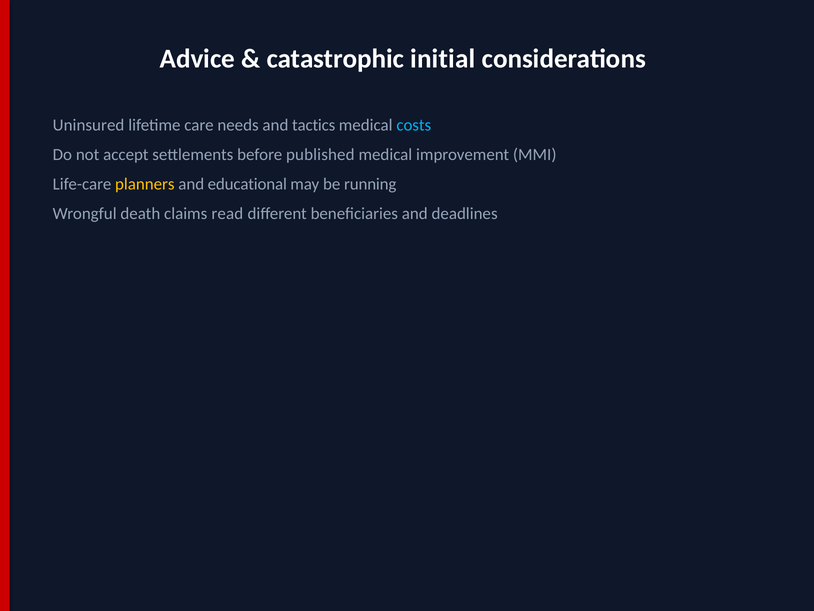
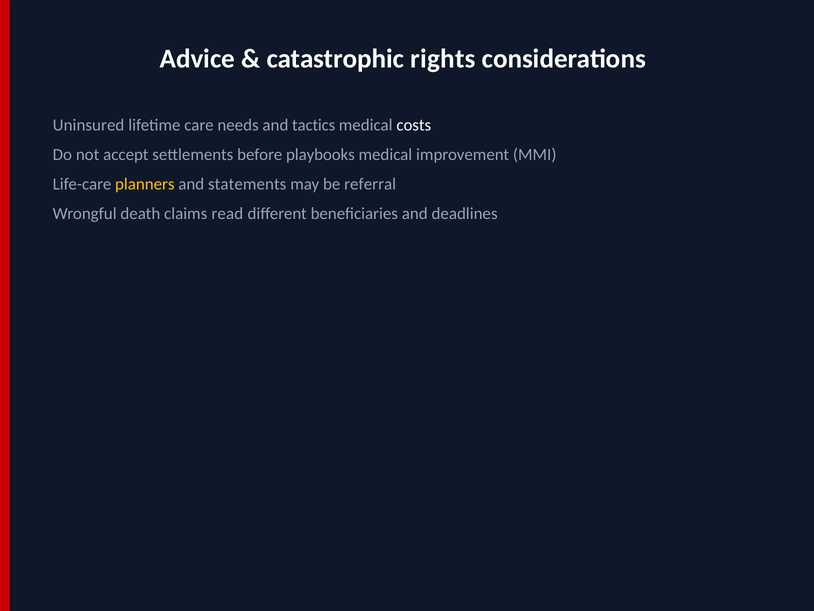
initial: initial -> rights (443, 59)
costs colour: light blue -> white (414, 125)
published: published -> playbooks (320, 155)
educational: educational -> statements (247, 184)
running: running -> referral (370, 184)
